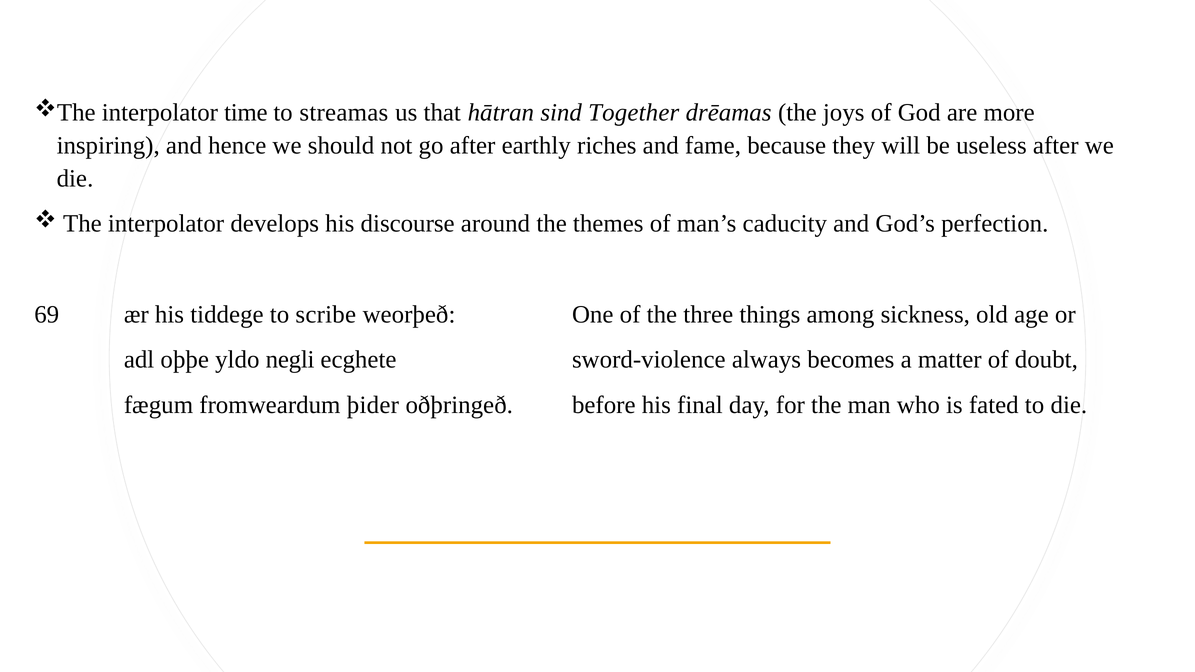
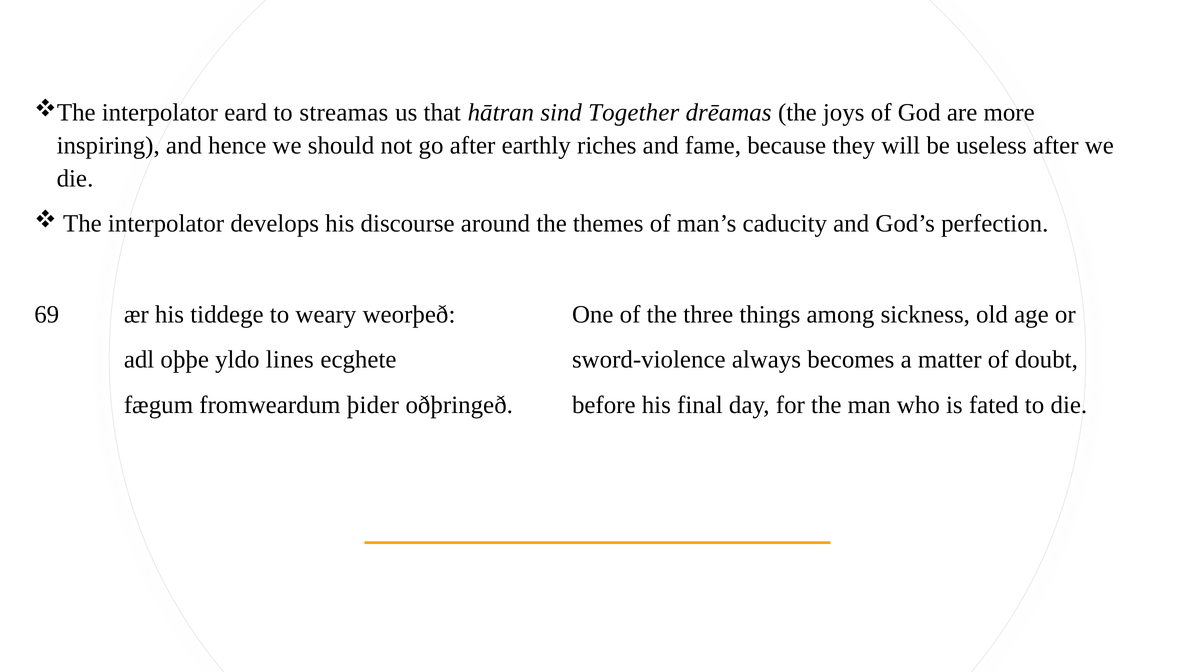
time: time -> eard (246, 113)
scribe: scribe -> weary (326, 314)
negli: negli -> lines (290, 360)
